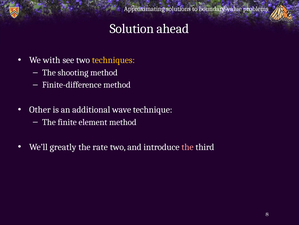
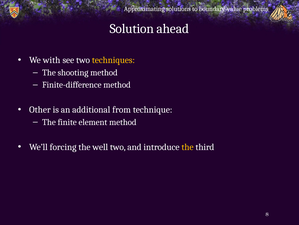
wave: wave -> from (122, 109)
greatly: greatly -> forcing (63, 147)
rate: rate -> well (100, 147)
the colour: pink -> yellow (187, 147)
